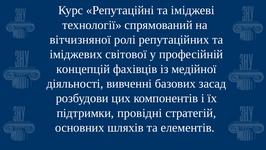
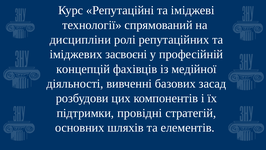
вітчизняної: вітчизняної -> дисципліни (80, 40)
світової: світової -> засвоєні (126, 54)
